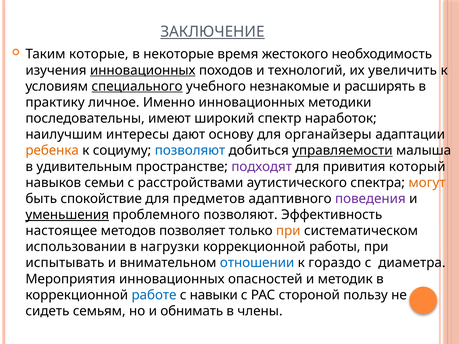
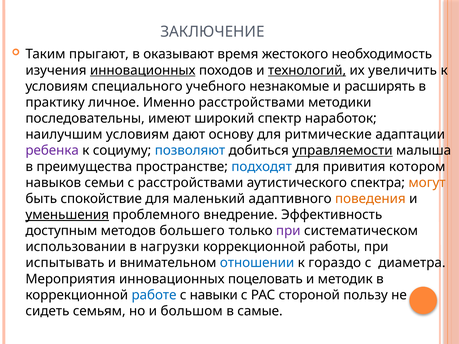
ЗАКЛЮЧЕНИЕ underline: present -> none (212, 32)
которые: которые -> прыгают (99, 54)
некоторые: некоторые -> оказывают (179, 54)
технологий underline: none -> present (307, 70)
специального underline: present -> none (137, 86)
Именно инновационных: инновационных -> расстройствами (252, 102)
наилучшим интересы: интересы -> условиям (138, 135)
органайзеры: органайзеры -> ритмические (328, 135)
ребенка colour: orange -> purple (52, 151)
удивительным: удивительным -> преимущества (84, 167)
подходят colour: purple -> blue (262, 167)
который: который -> котором (417, 167)
предметов: предметов -> маленький (209, 199)
поведения colour: purple -> orange (370, 199)
проблемного позволяют: позволяют -> внедрение (241, 215)
настоящее: настоящее -> доступным (61, 231)
позволяет: позволяет -> большего (192, 231)
при colour: orange -> purple (288, 231)
опасностей: опасностей -> поцеловать (265, 279)
обнимать: обнимать -> большом (192, 311)
члены: члены -> самые (260, 311)
